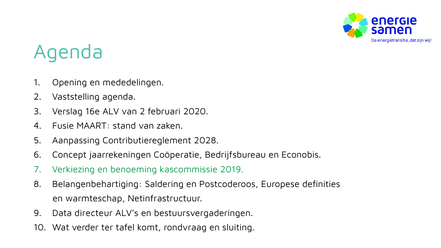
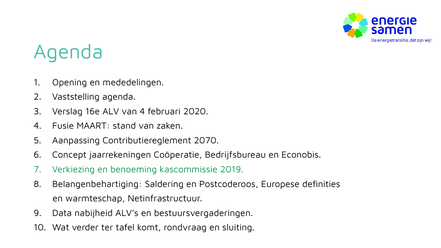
van 2: 2 -> 4 (142, 111)
2028: 2028 -> 2070 (206, 140)
directeur: directeur -> nabijheid (94, 213)
